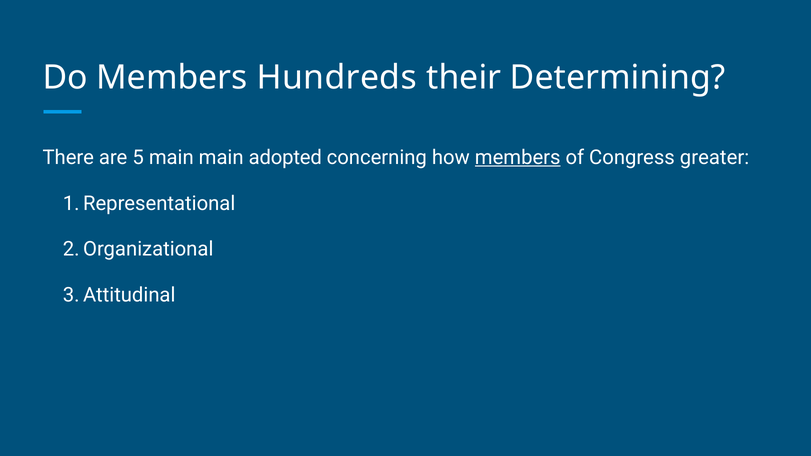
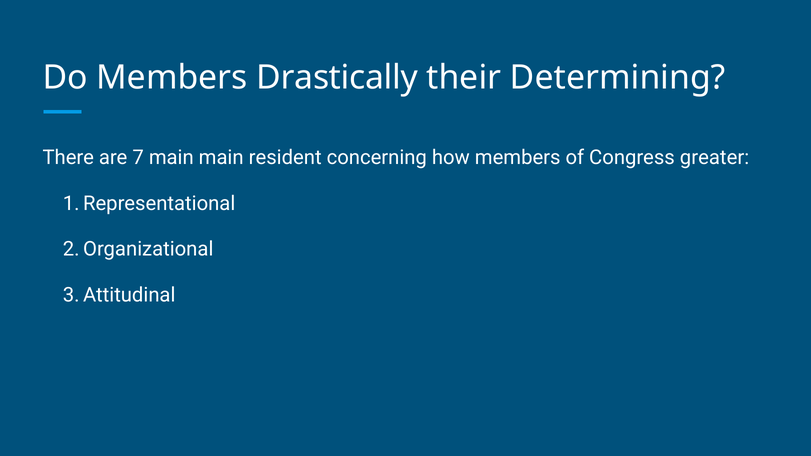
Hundreds: Hundreds -> Drastically (337, 78)
5: 5 -> 7 (138, 157)
adopted: adopted -> resident (285, 157)
members underline: present -> none (518, 157)
